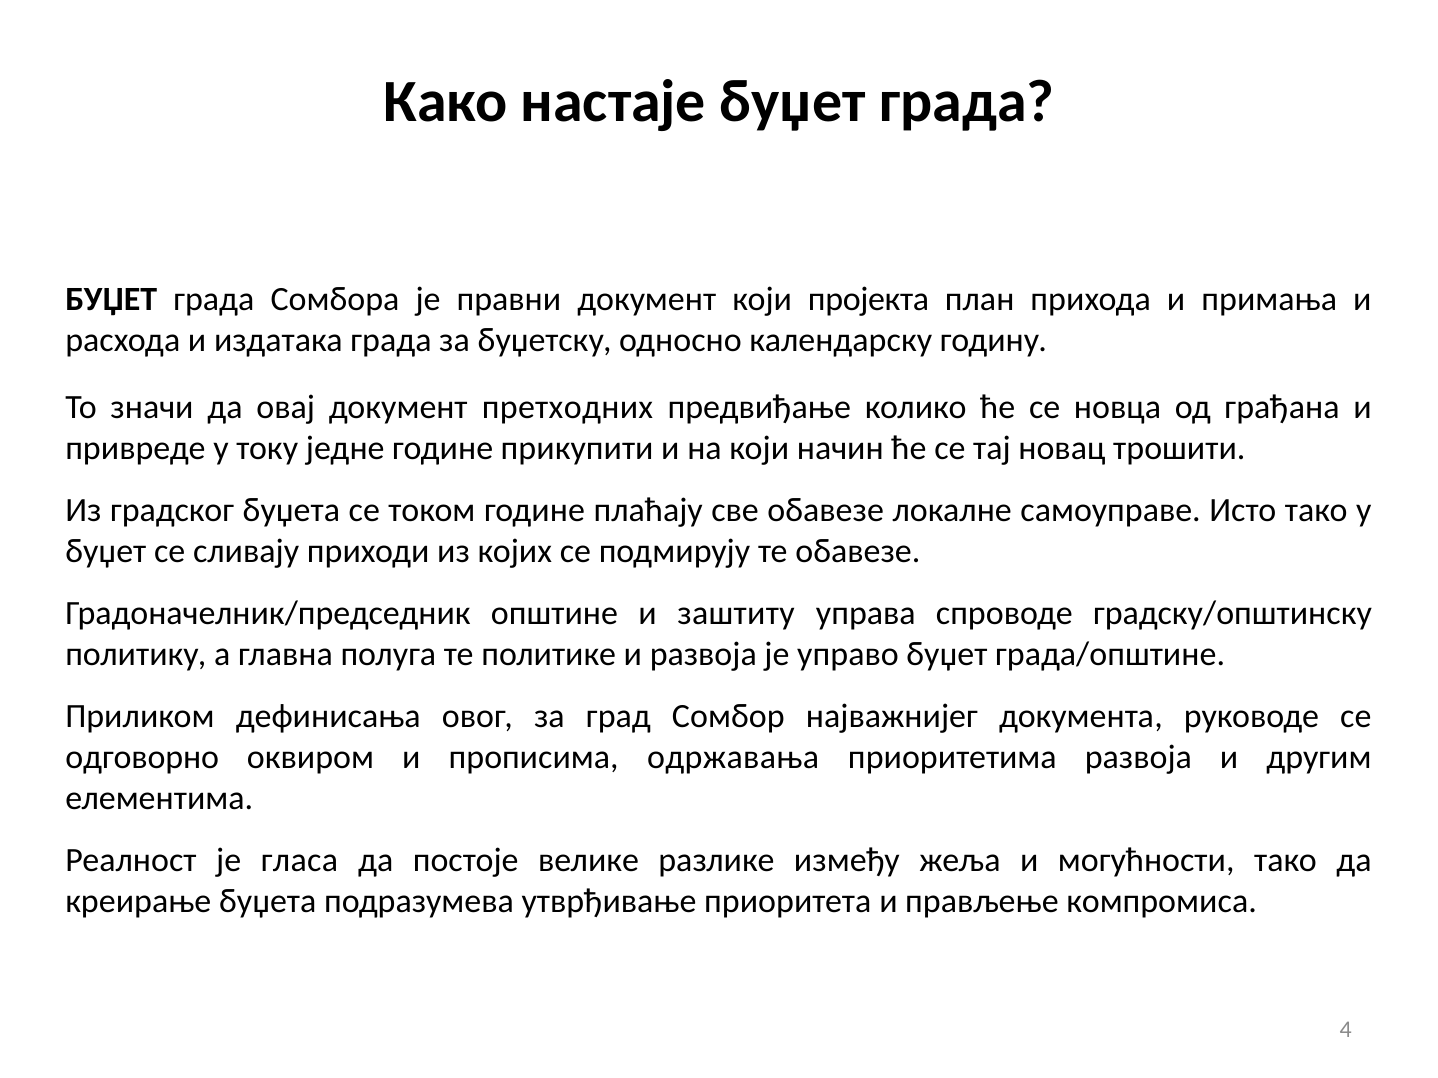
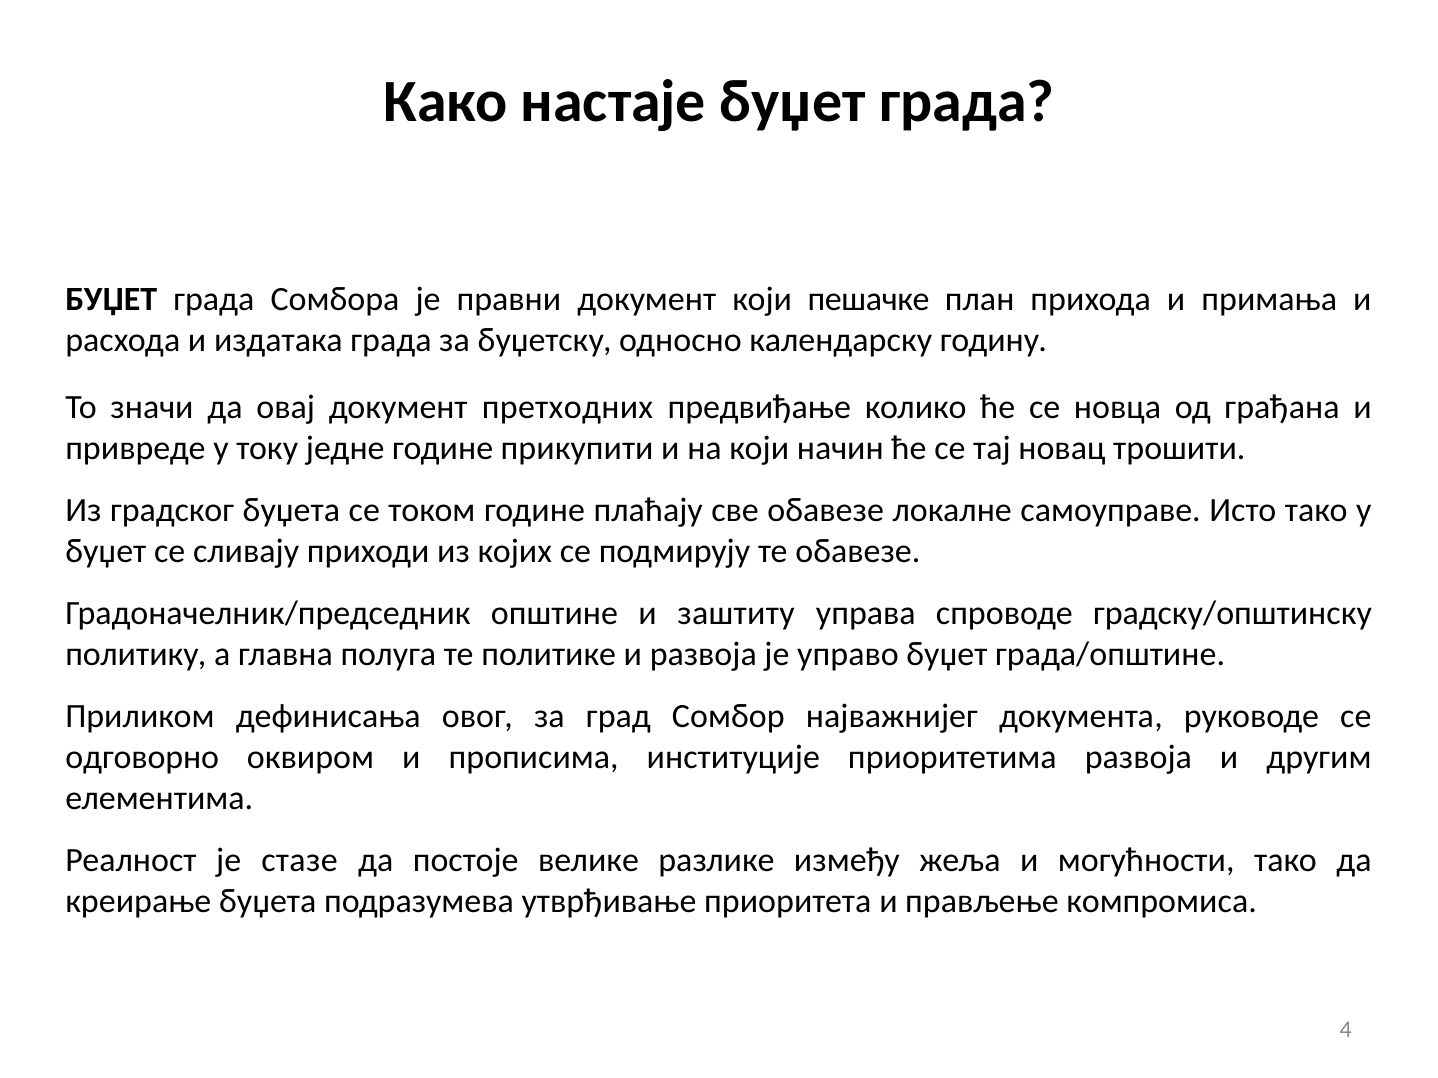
пројекта: пројекта -> пешачке (869, 299)
одржавања: одржавања -> институције (733, 758)
гласа: гласа -> стазе (299, 861)
